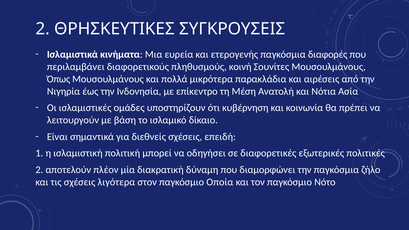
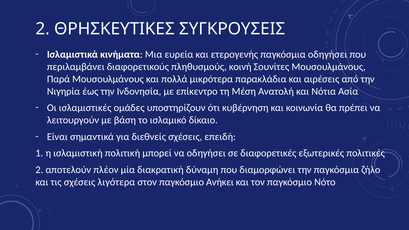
παγκόσμια διαφορές: διαφορές -> οδηγήσει (328, 55)
Όπως: Όπως -> Παρά (58, 79)
Οποία: Οποία -> Ανήκει (220, 182)
